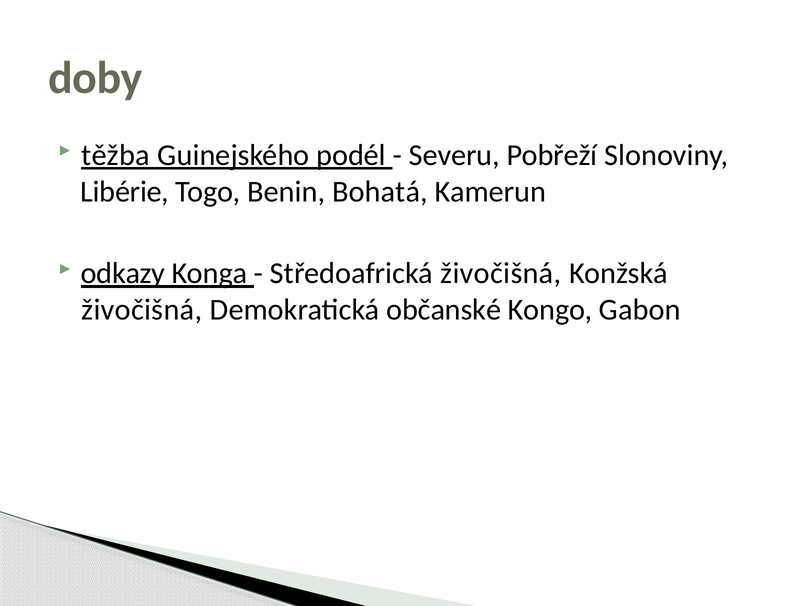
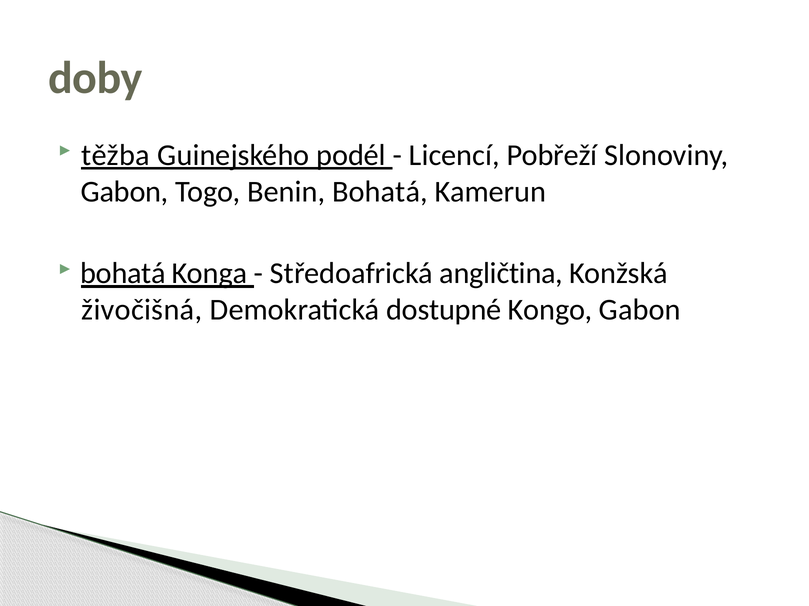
Severu: Severu -> Licencí (454, 155)
Libérie: Libérie -> Gabon (125, 192)
odkazy: odkazy -> bohatá (123, 274)
Středoafrická živočišná: živočišná -> angličtina (501, 274)
občanské: občanské -> dostupné (444, 310)
